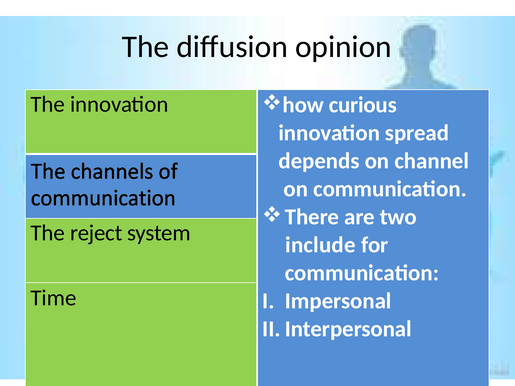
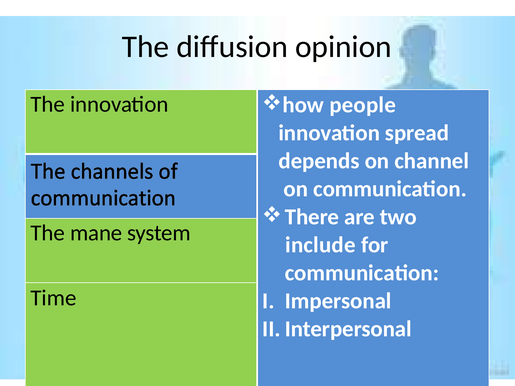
curious: curious -> people (363, 105)
reject: reject -> mane (96, 233)
